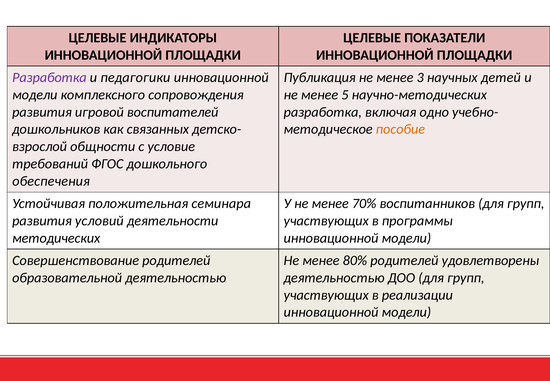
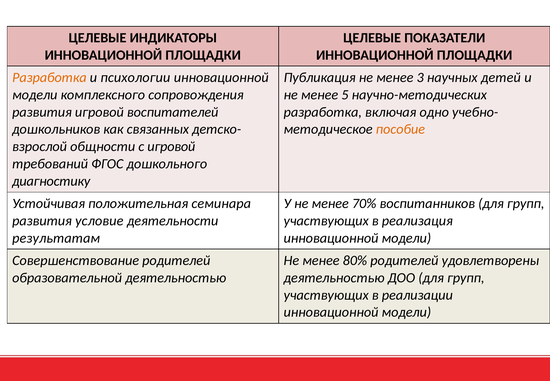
Разработка colour: purple -> orange (49, 77)
педагогики: педагогики -> психологии (135, 77)
с условие: условие -> игровой (171, 146)
обеспечения: обеспечения -> диагностику (51, 181)
условий: условий -> условие (99, 221)
программы: программы -> реализация (417, 221)
методических: методических -> результатам (56, 238)
